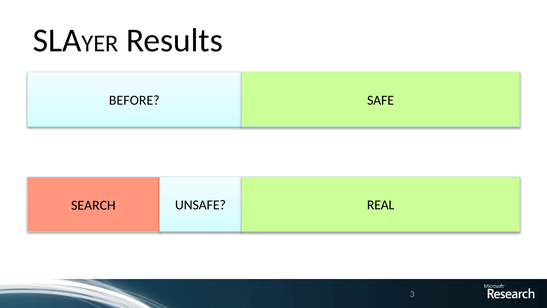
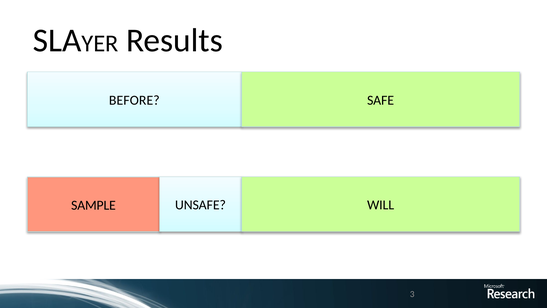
SEARCH: SEARCH -> SAMPLE (93, 205)
REAL: REAL -> WILL (381, 205)
